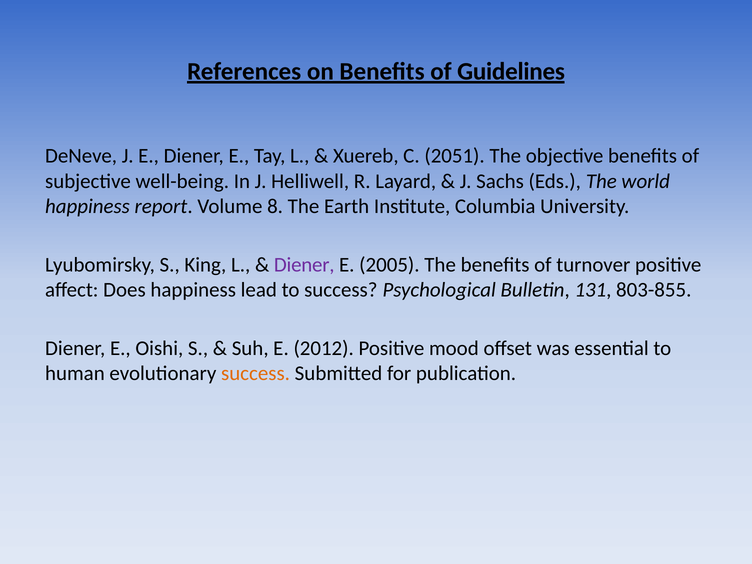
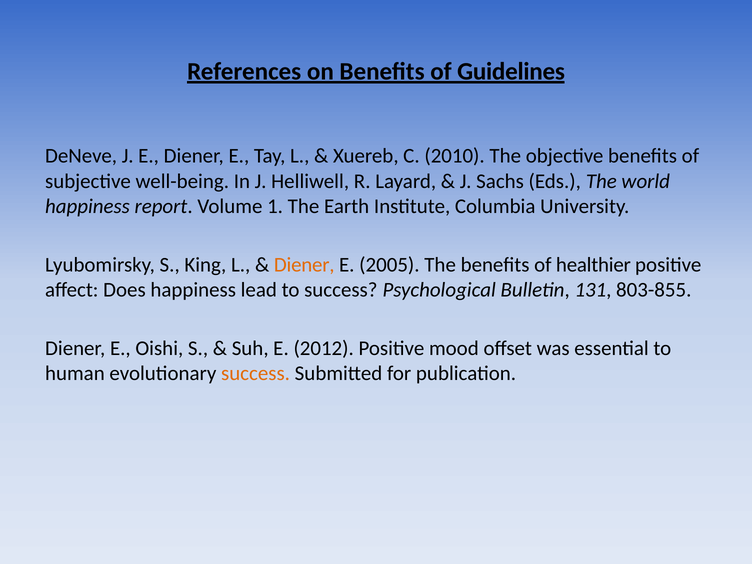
2051: 2051 -> 2010 (455, 156)
8: 8 -> 1 (275, 206)
Diener colour: purple -> orange (304, 265)
turnover: turnover -> healthier (593, 265)
